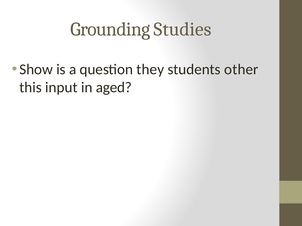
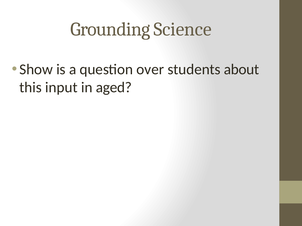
Studies: Studies -> Science (183, 29)
they: they -> over (150, 70)
other: other -> about (242, 70)
